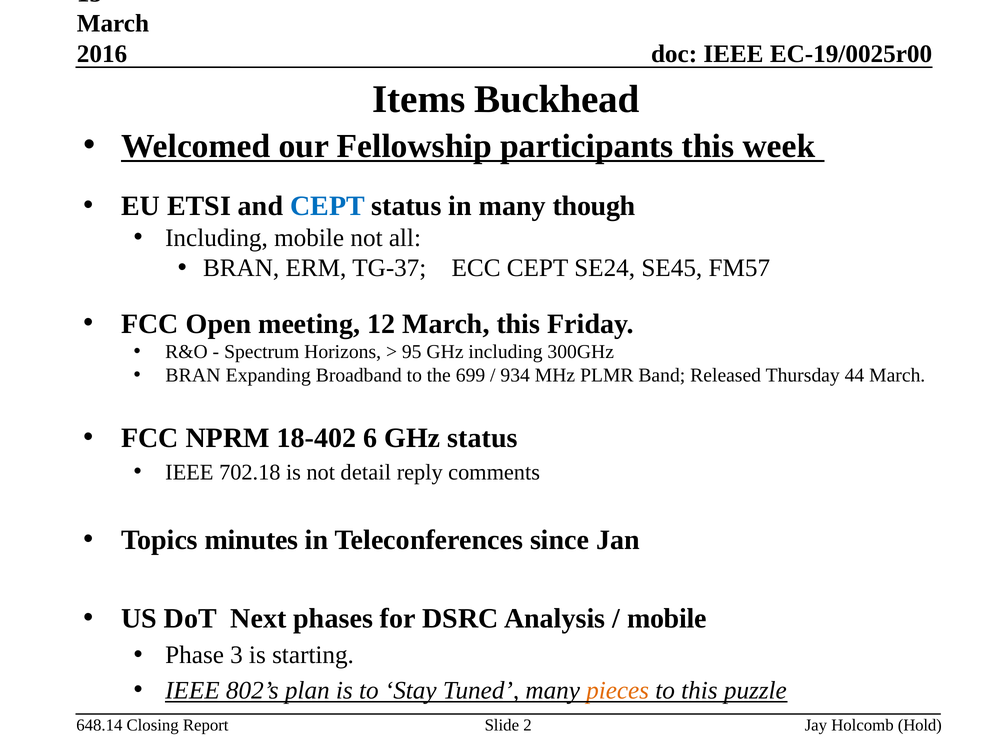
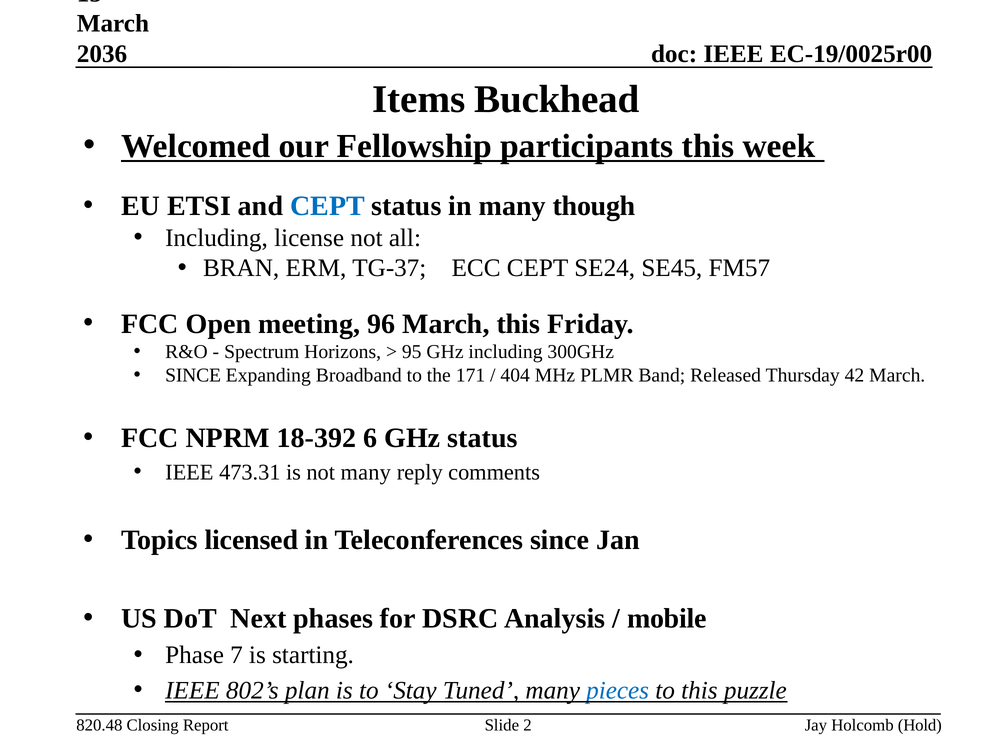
2016: 2016 -> 2036 (102, 54)
Including mobile: mobile -> license (309, 238)
12: 12 -> 96 (381, 324)
BRAN: BRAN -> SINCE (193, 375)
699: 699 -> 171 (471, 375)
934: 934 -> 404 (515, 375)
44: 44 -> 42 (855, 375)
18-402: 18-402 -> 18-392 (317, 438)
702.18: 702.18 -> 473.31 (250, 472)
not detail: detail -> many (366, 472)
minutes: minutes -> licensed (252, 540)
3: 3 -> 7 (236, 655)
pieces colour: orange -> blue (618, 690)
648.14: 648.14 -> 820.48 (99, 725)
